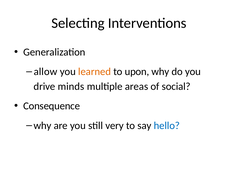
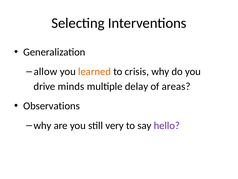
upon: upon -> crisis (137, 71)
areas: areas -> delay (137, 86)
social: social -> areas (176, 86)
Consequence: Consequence -> Observations (52, 106)
hello colour: blue -> purple (167, 125)
